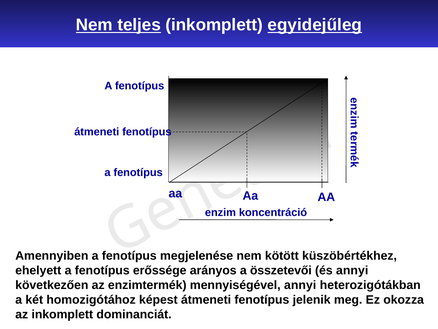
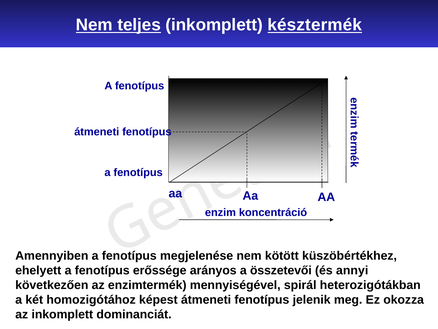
egyidejűleg: egyidejűleg -> késztermék (315, 25)
mennyiségével annyi: annyi -> spirál (300, 285)
